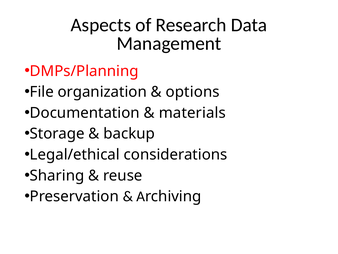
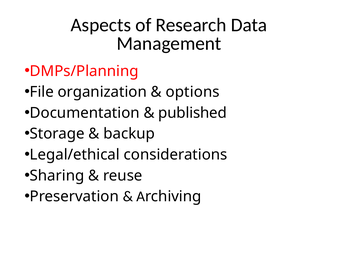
materials: materials -> published (192, 113)
